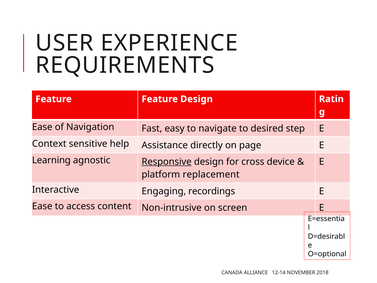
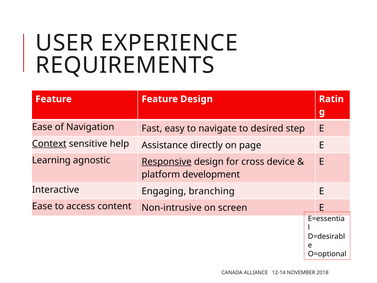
Context underline: none -> present (49, 144)
replacement: replacement -> development (211, 174)
recordings: recordings -> branching (212, 191)
